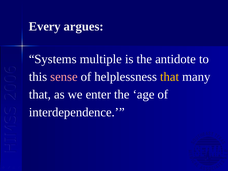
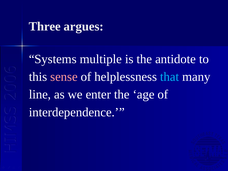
Every: Every -> Three (45, 26)
that colour: yellow -> light blue (170, 77)
that: that -> line (40, 94)
